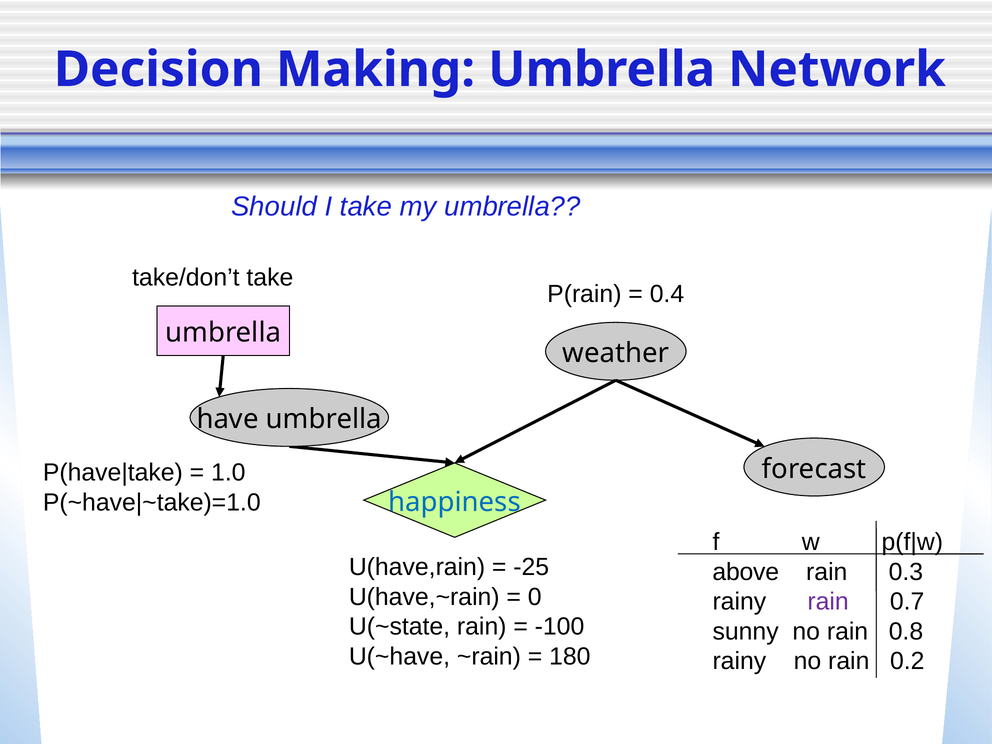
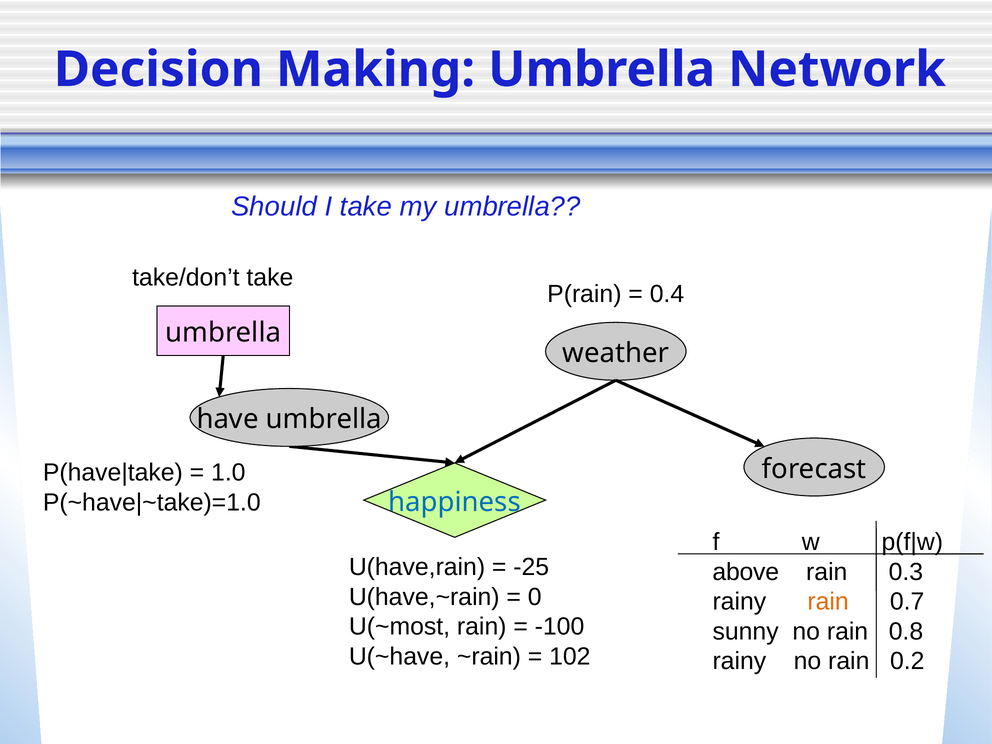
rain colour: purple -> orange (828, 602)
U(~state: U(~state -> U(~most (399, 627)
180: 180 -> 102 (570, 656)
